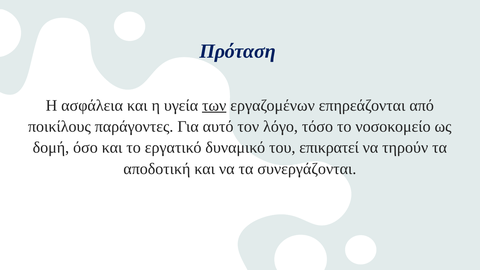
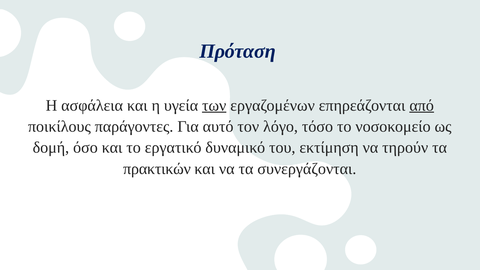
από underline: none -> present (422, 105)
επικρατεί: επικρατεί -> εκτίμηση (329, 148)
αποδοτική: αποδοτική -> πρακτικών (157, 169)
